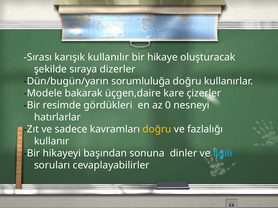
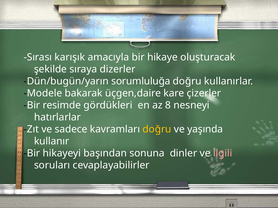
kullanılır: kullanılır -> amacıyla (108, 57)
0: 0 -> 8 (168, 105)
fazlalığı: fazlalığı -> yaşında (205, 129)
ilgili colour: light blue -> pink (223, 154)
